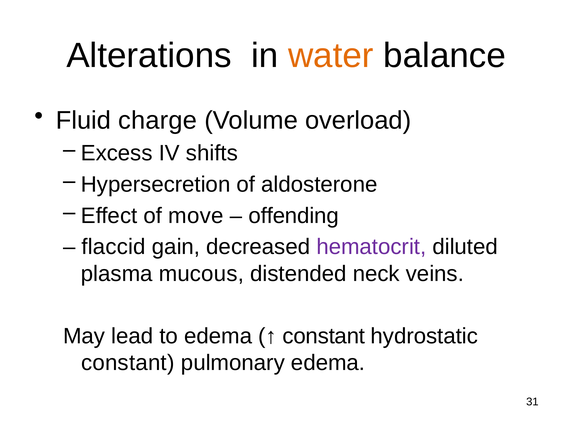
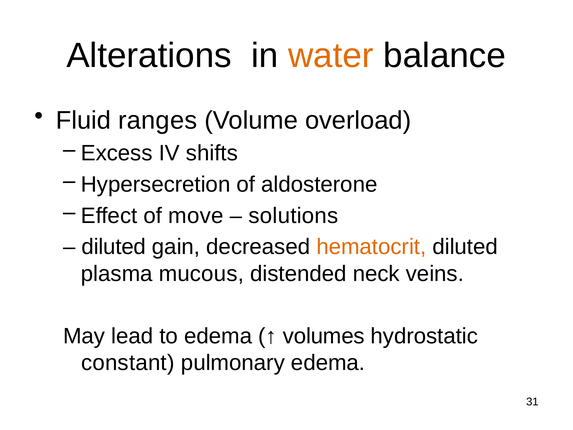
charge: charge -> ranges (158, 120)
offending: offending -> solutions (293, 216)
flaccid: flaccid -> diluted (114, 247)
hematocrit colour: purple -> orange (371, 247)
constant: constant -> volumes (324, 336)
